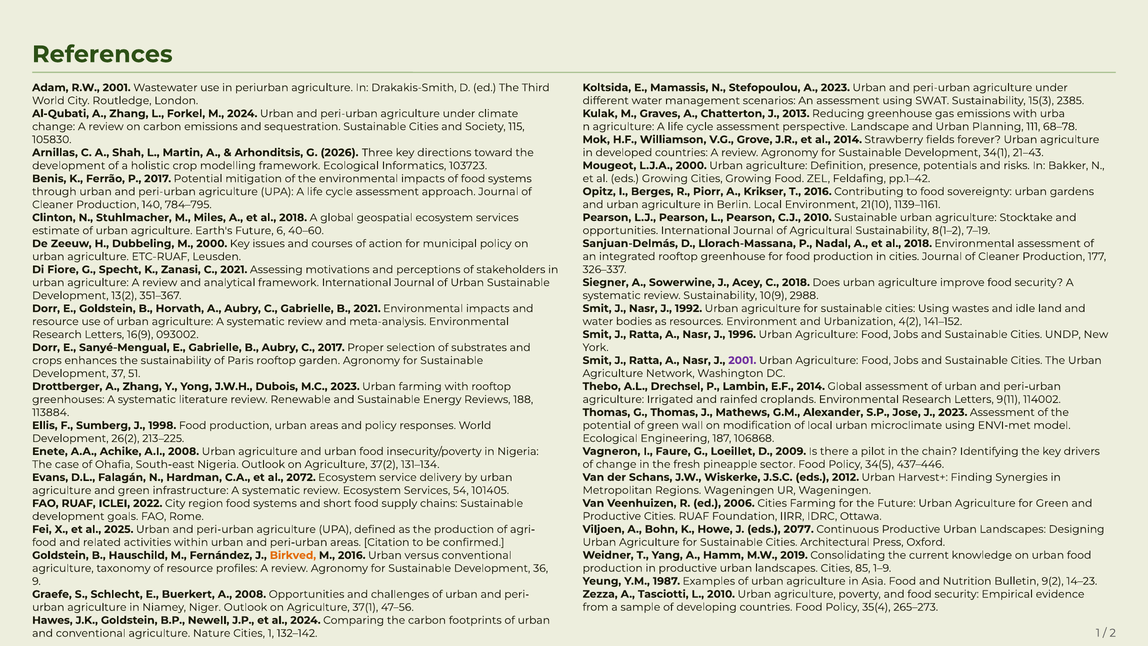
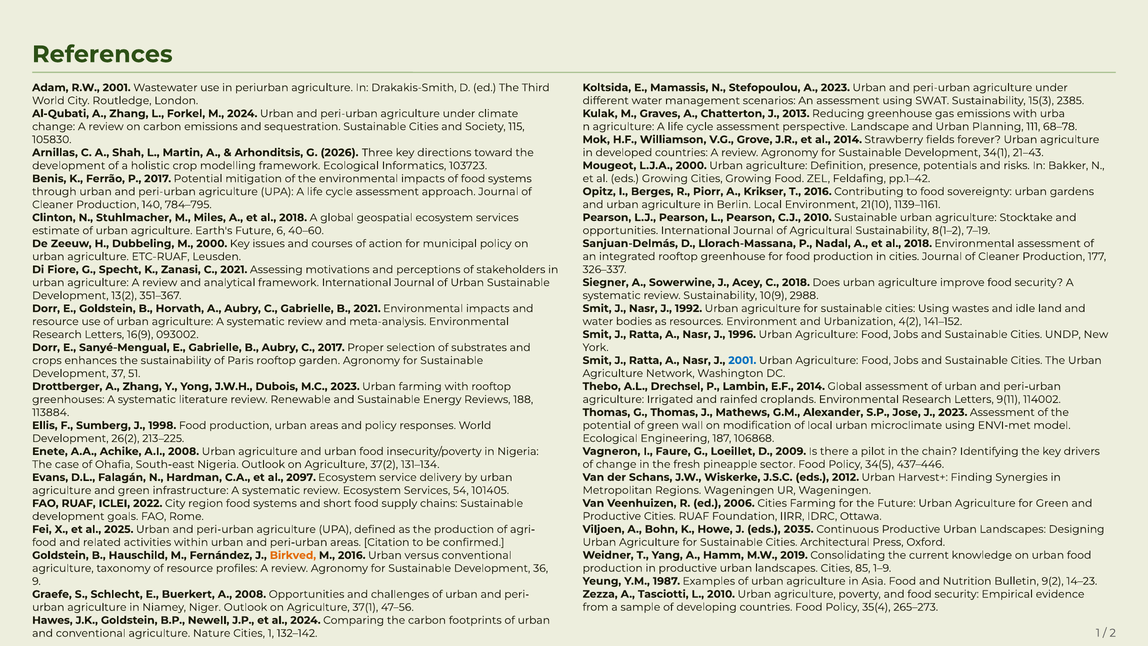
2001 colour: purple -> blue (742, 360)
2072: 2072 -> 2097 (301, 477)
2077: 2077 -> 2035 (799, 529)
